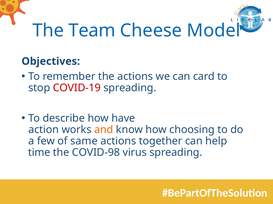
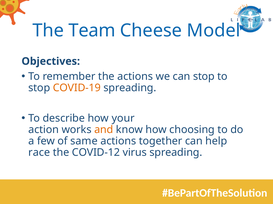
can card: card -> stop (204, 77)
COVID-19 colour: red -> orange (77, 88)
have: have -> your (123, 119)
time: time -> race (39, 153)
COVID-98: COVID-98 -> COVID-12 (96, 153)
